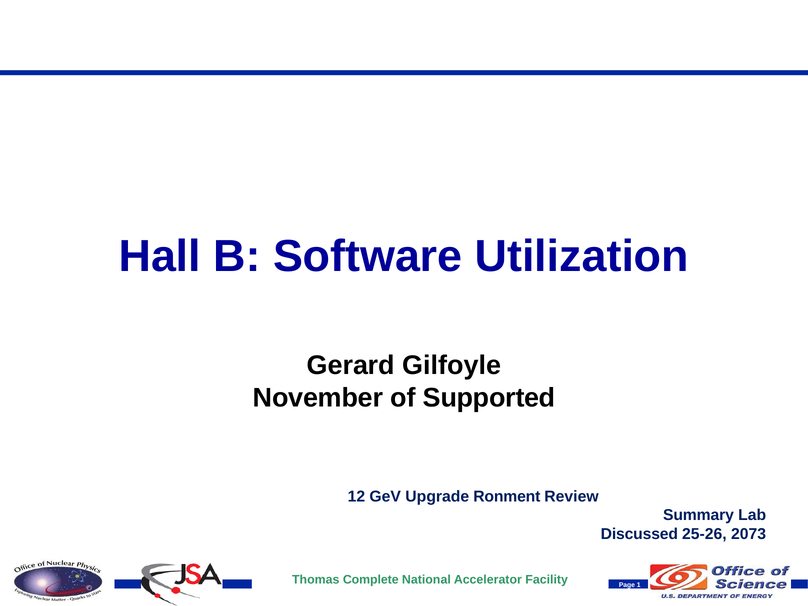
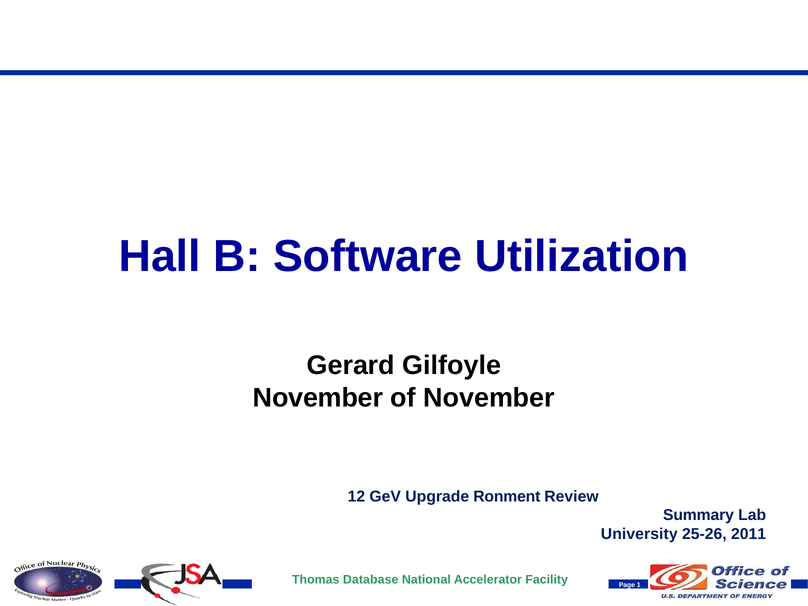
of Supported: Supported -> November (489, 398)
Discussed: Discussed -> University (639, 534)
2073: 2073 -> 2011 (749, 534)
Complete: Complete -> Database (371, 580)
